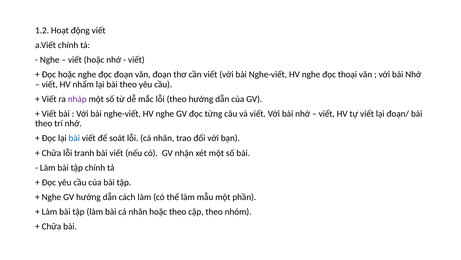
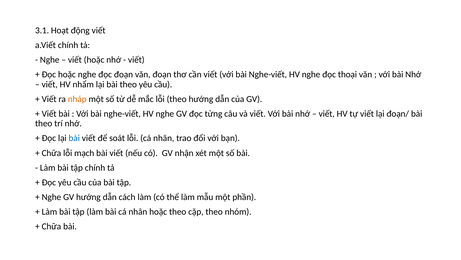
1.2: 1.2 -> 3.1 (42, 30)
nháp colour: purple -> orange (77, 99)
tranh: tranh -> mạch (84, 153)
